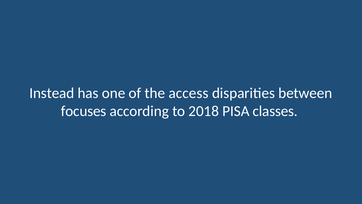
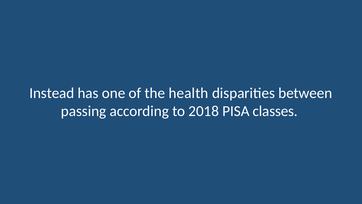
access: access -> health (189, 93)
focuses: focuses -> passing (84, 111)
